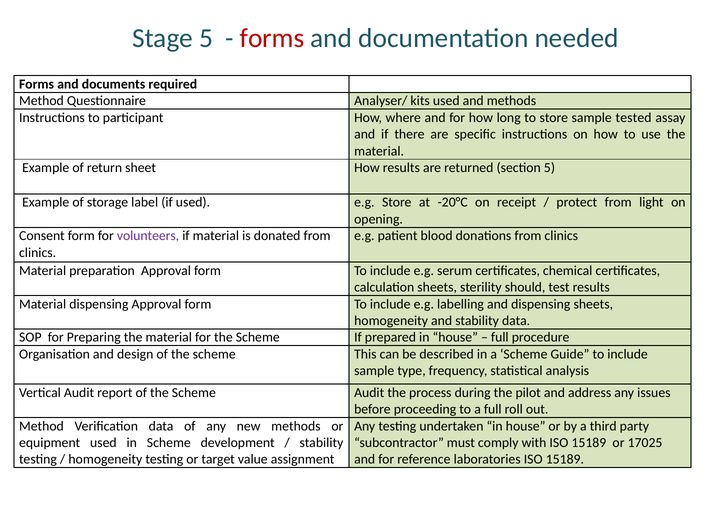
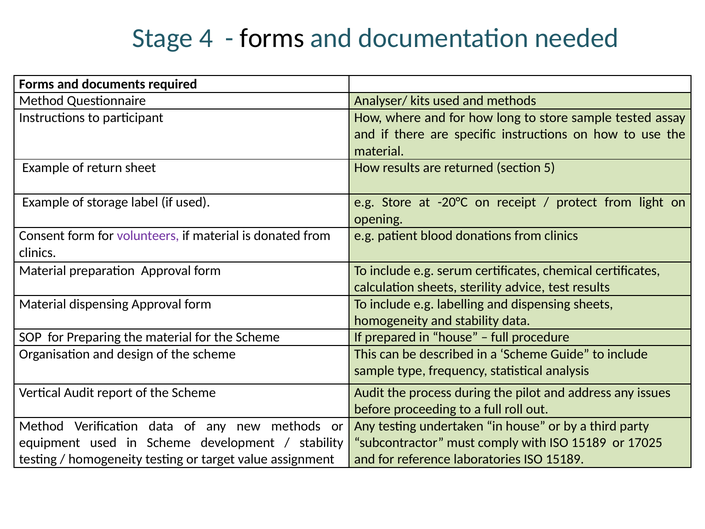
Stage 5: 5 -> 4 (206, 38)
forms colour: red -> black (272, 38)
should: should -> advice (525, 287)
